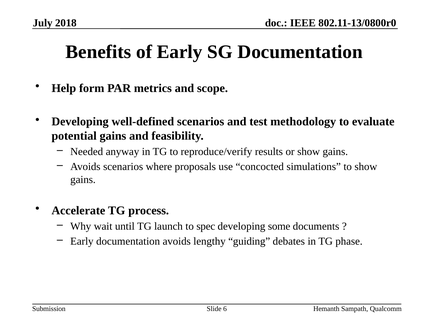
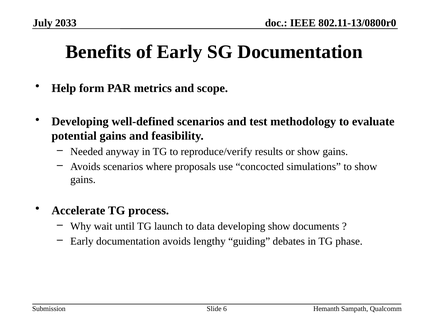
2018: 2018 -> 2033 (66, 23)
spec: spec -> data (206, 227)
developing some: some -> show (279, 227)
